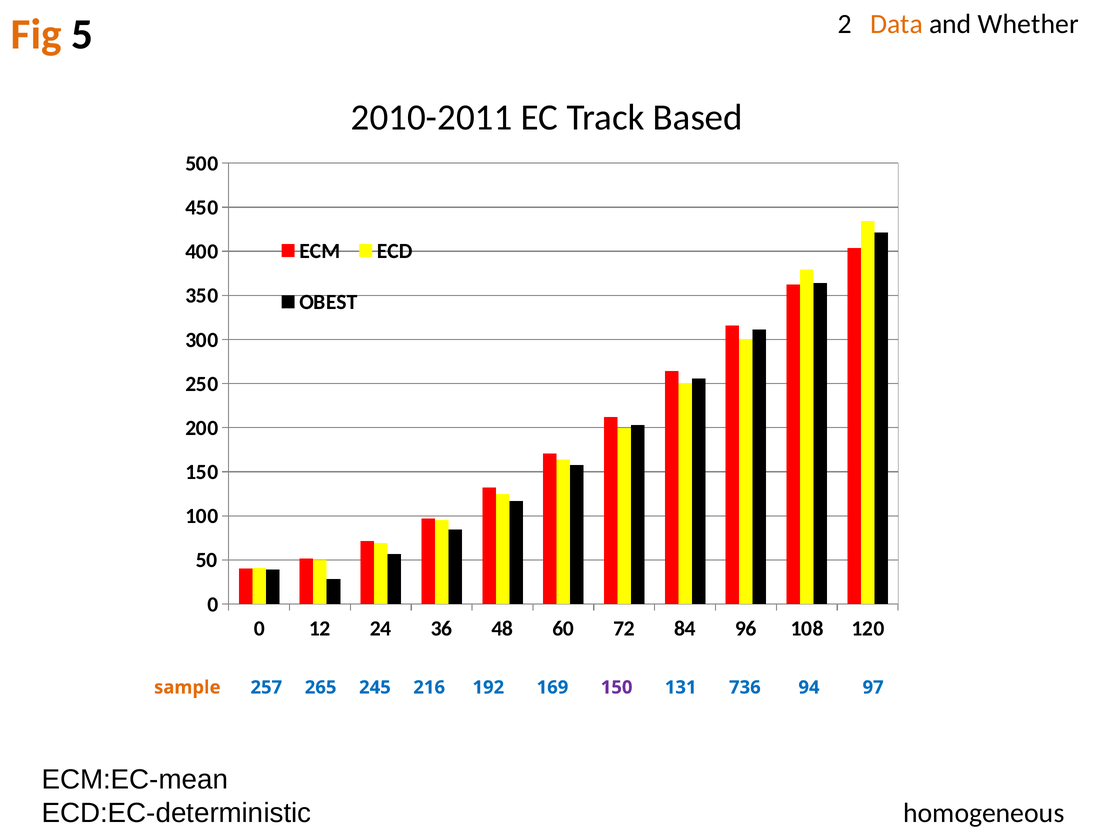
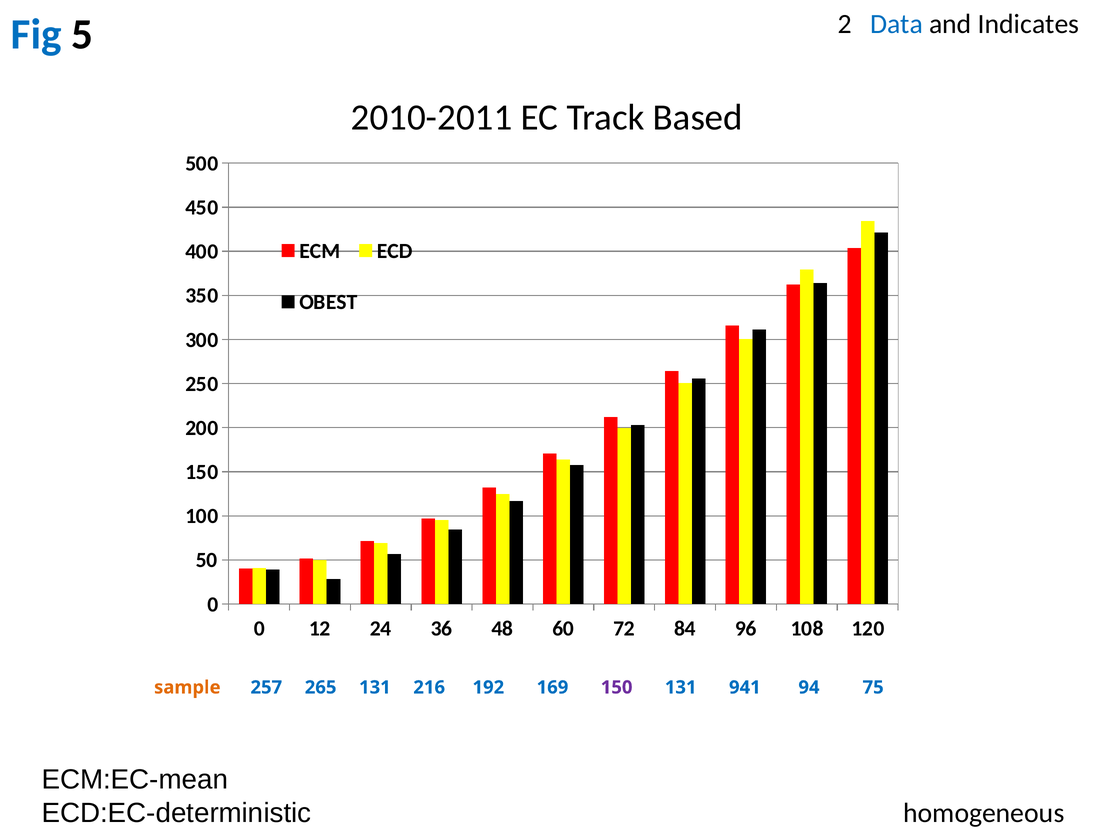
Fig colour: orange -> blue (36, 34)
Data colour: orange -> blue (897, 24)
Whether: Whether -> Indicates (1029, 24)
265 245: 245 -> 131 (375, 687)
736: 736 -> 941 (745, 687)
97: 97 -> 75 (873, 687)
